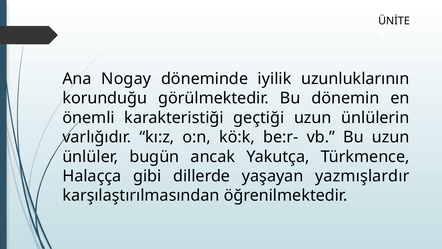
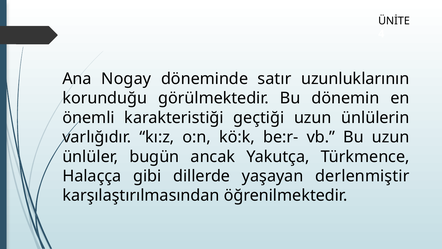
iyilik: iyilik -> satır (274, 79)
yazmışlardır: yazmışlardır -> derlenmiştir (362, 176)
